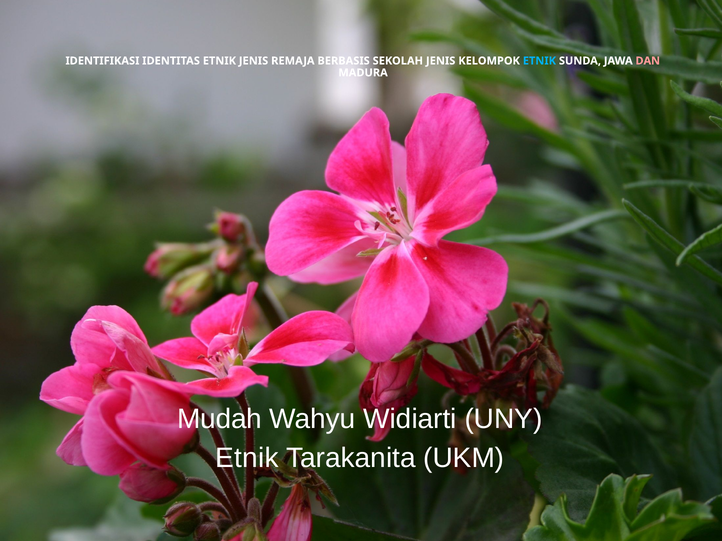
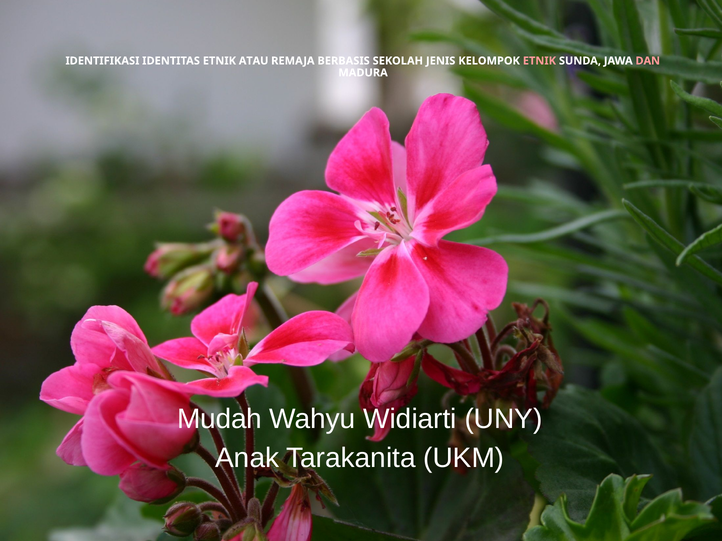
ETNIK JENIS: JENIS -> ATAU (254, 61)
ETNIK colour: light blue -> pink (539, 61)
Etnik: Etnik -> Anak (247, 459)
